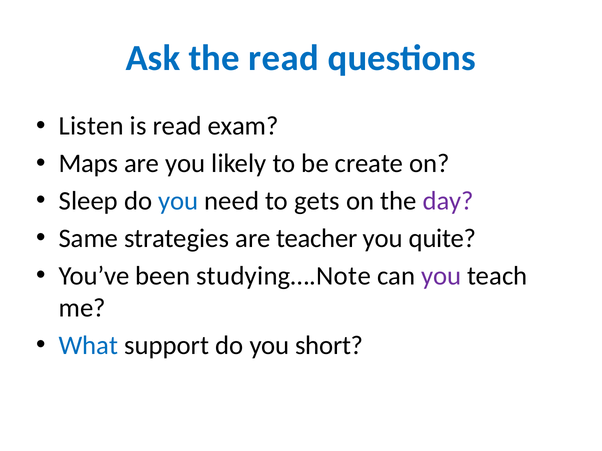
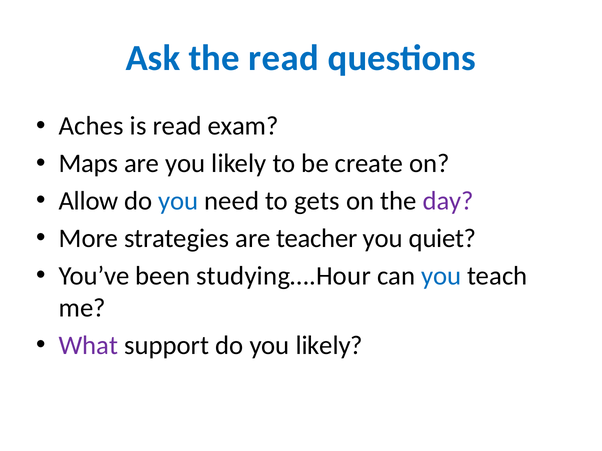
Listen: Listen -> Aches (91, 126)
Sleep: Sleep -> Allow (89, 201)
Same: Same -> More (88, 239)
quite: quite -> quiet (443, 239)
studying….Note: studying….Note -> studying….Hour (284, 276)
you colour: purple -> blue (441, 276)
What colour: blue -> purple (88, 346)
do you short: short -> likely (329, 346)
